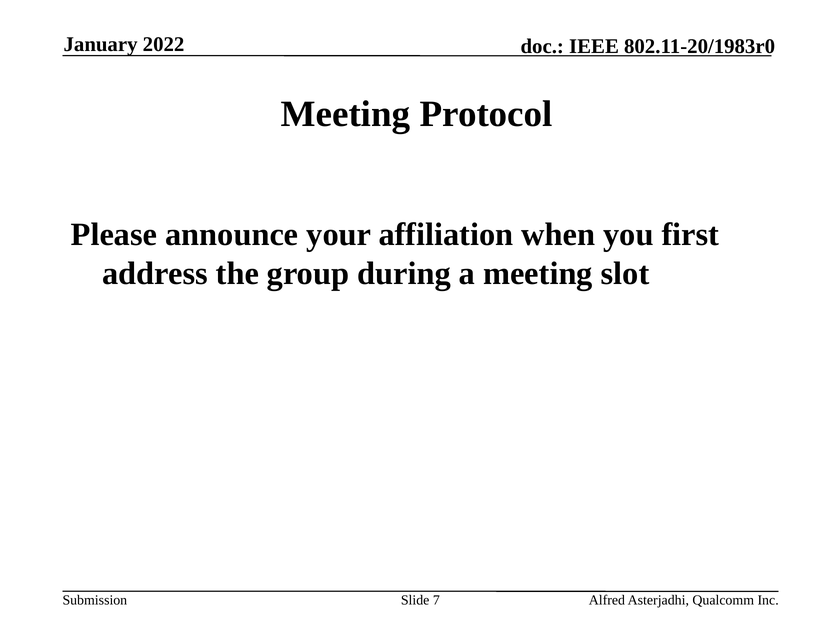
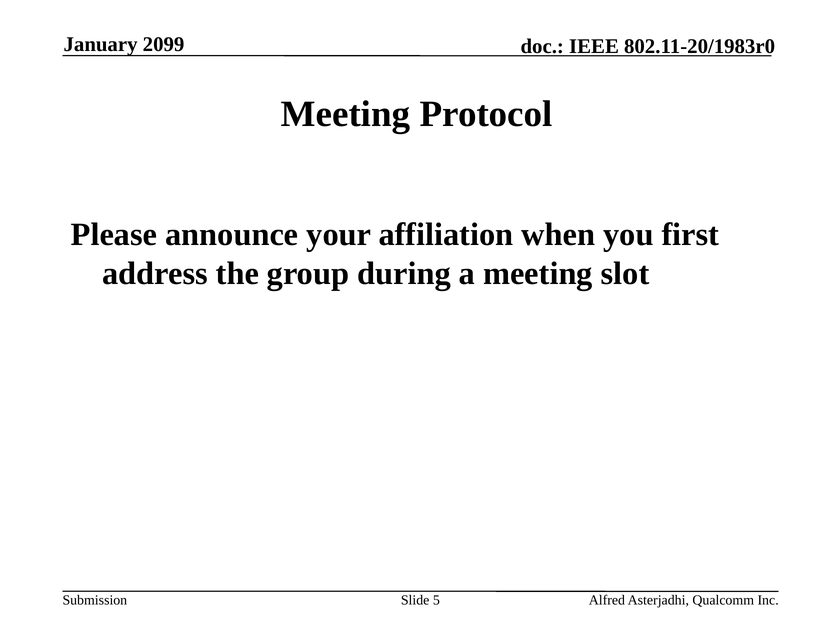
2022: 2022 -> 2099 (164, 44)
7: 7 -> 5 (436, 600)
